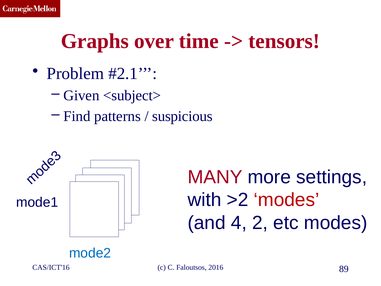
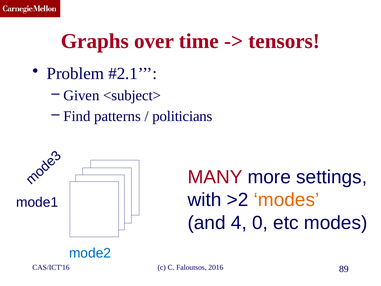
suspicious: suspicious -> politicians (182, 116)
modes colour: red -> orange (287, 200)
2: 2 -> 0 (260, 223)
